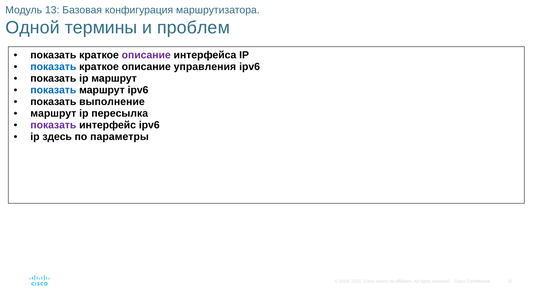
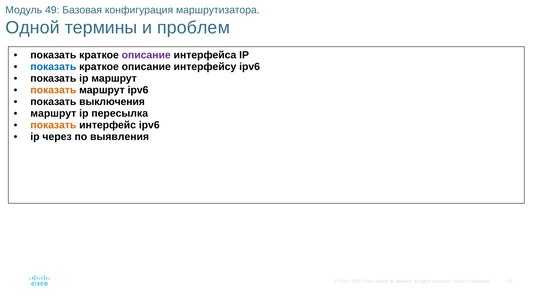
13: 13 -> 49 (52, 10)
управления: управления -> интерфейсу (205, 67)
показать colour: blue -> orange (53, 90)
выполнение: выполнение -> выключения (112, 102)
показать colour: purple -> orange (53, 125)
здесь: здесь -> через (57, 137)
параметры: параметры -> выявления (120, 137)
